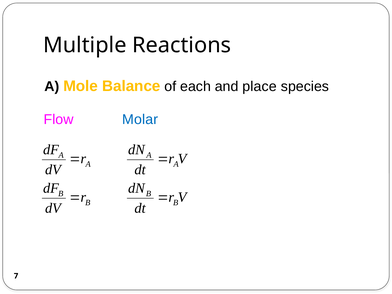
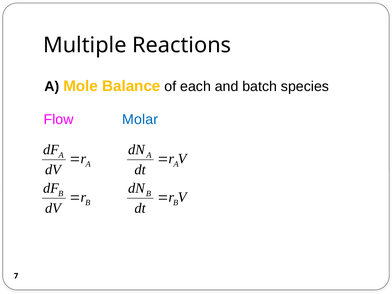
place: place -> batch (260, 86)
